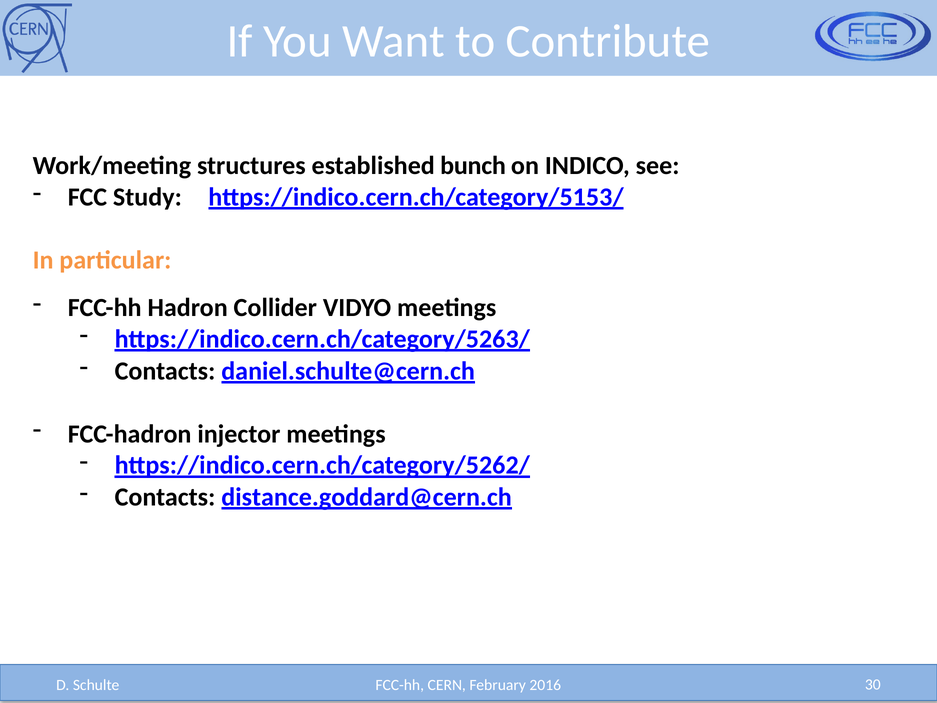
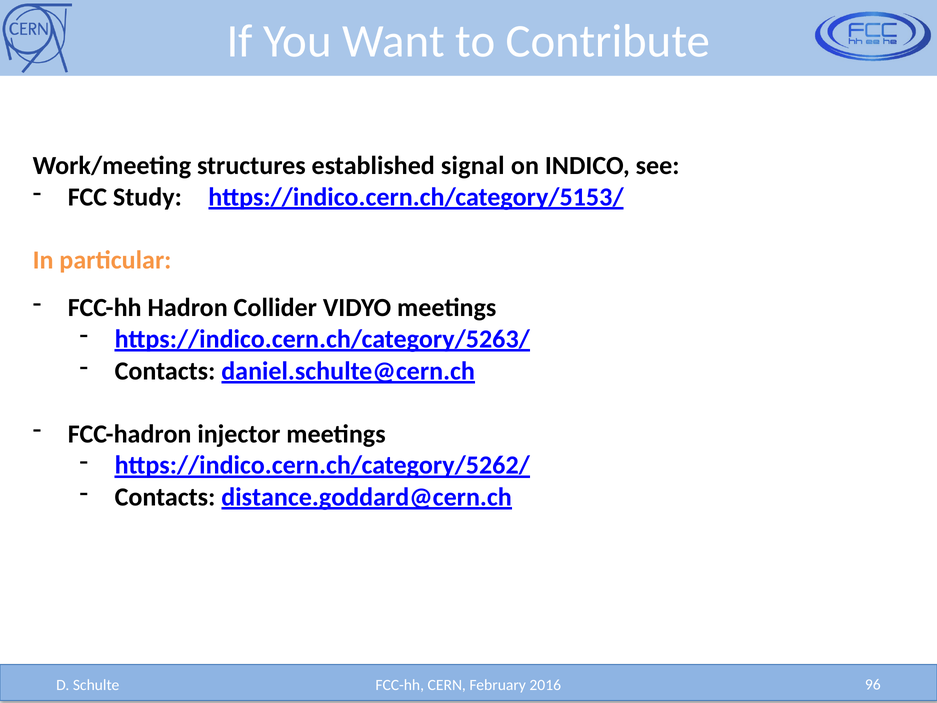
bunch: bunch -> signal (473, 166)
30: 30 -> 96 (873, 684)
